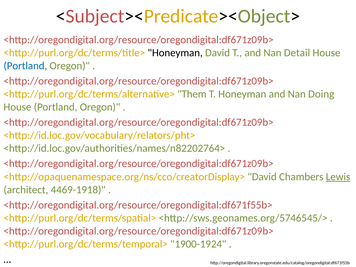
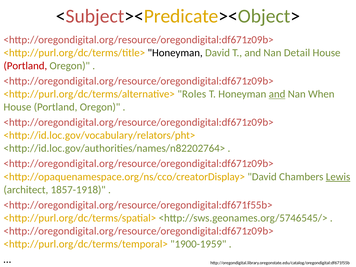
Portland colour: blue -> red (25, 66)
Them: Them -> Roles (192, 94)
and underline: none -> present (277, 94)
Doing: Doing -> When (321, 94)
4469-1918: 4469-1918 -> 1857-1918 (78, 190)
1900-1924: 1900-1924 -> 1900-1959 (198, 244)
